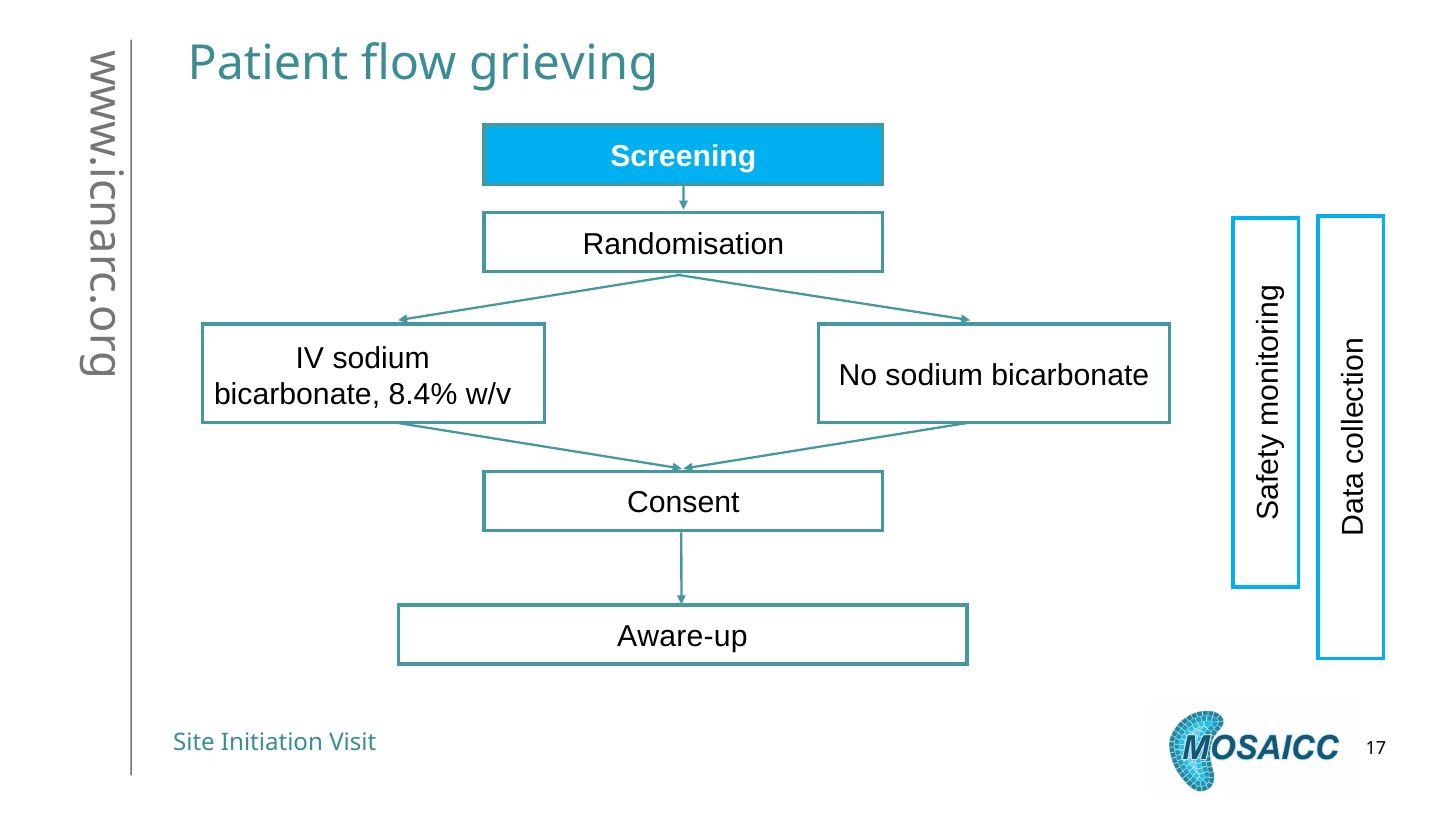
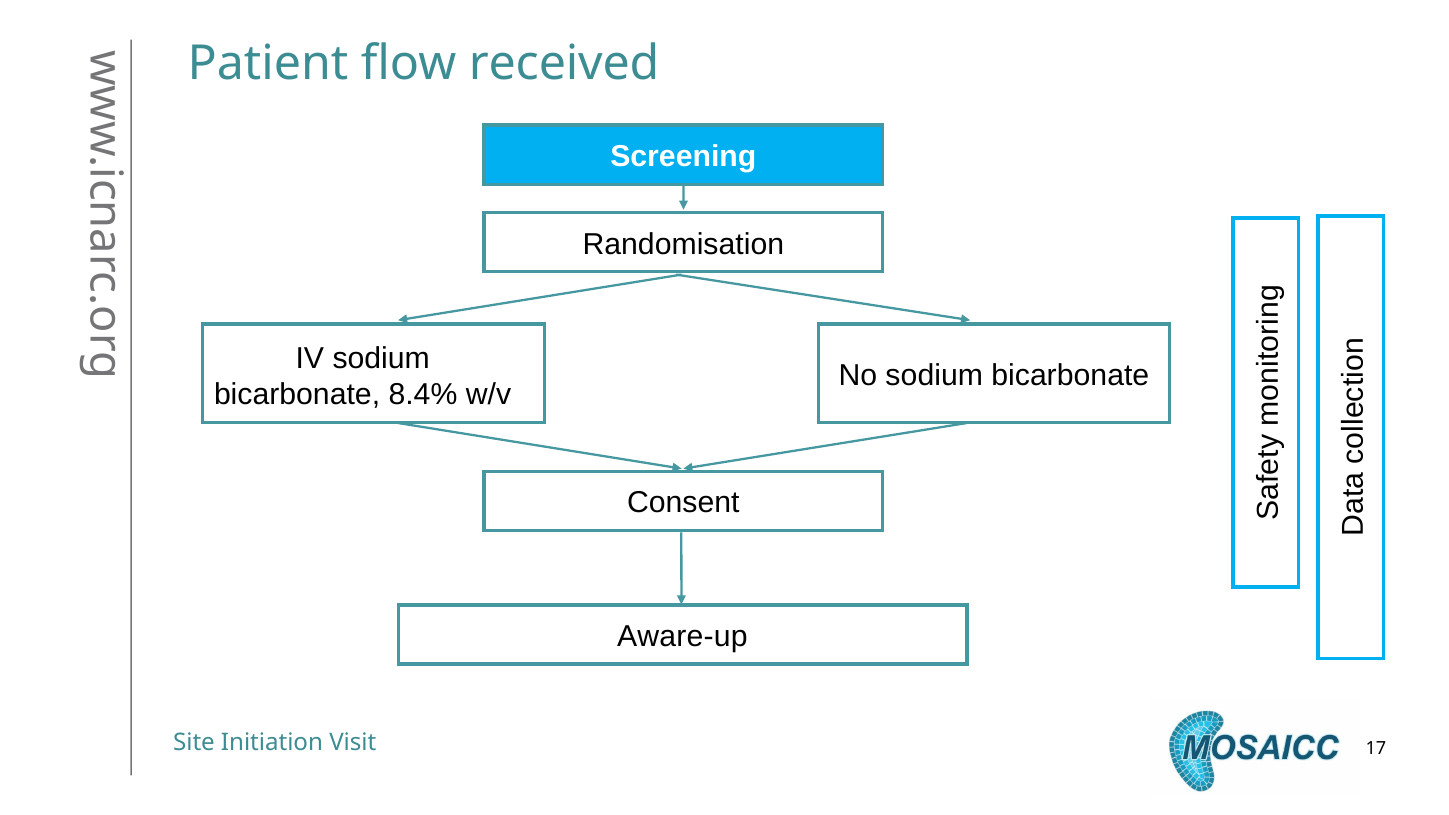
grieving: grieving -> received (564, 63)
